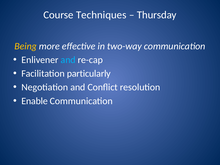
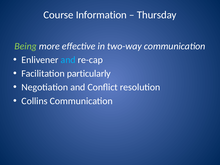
Techniques: Techniques -> Information (101, 15)
Being colour: yellow -> light green (26, 46)
Enable: Enable -> Collins (34, 101)
